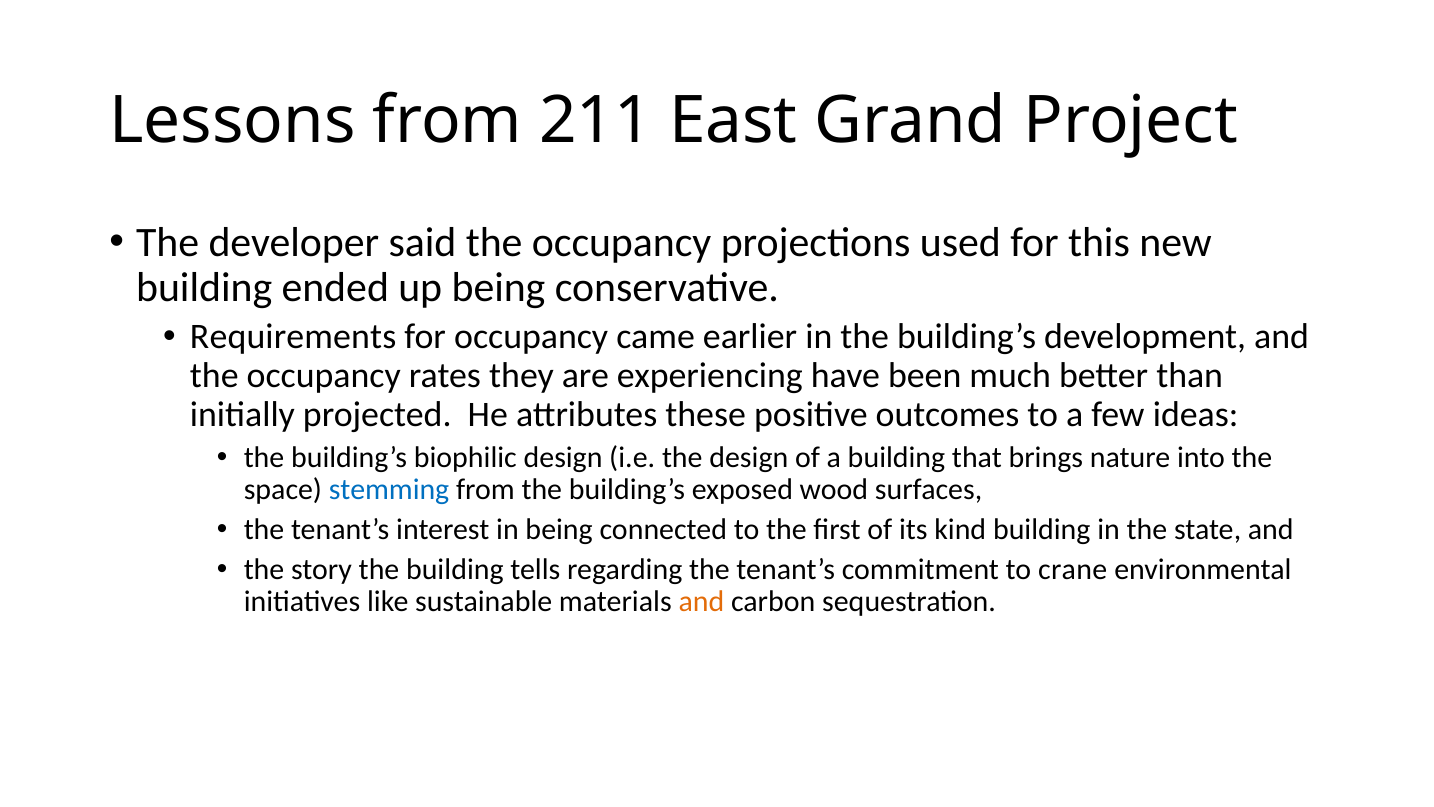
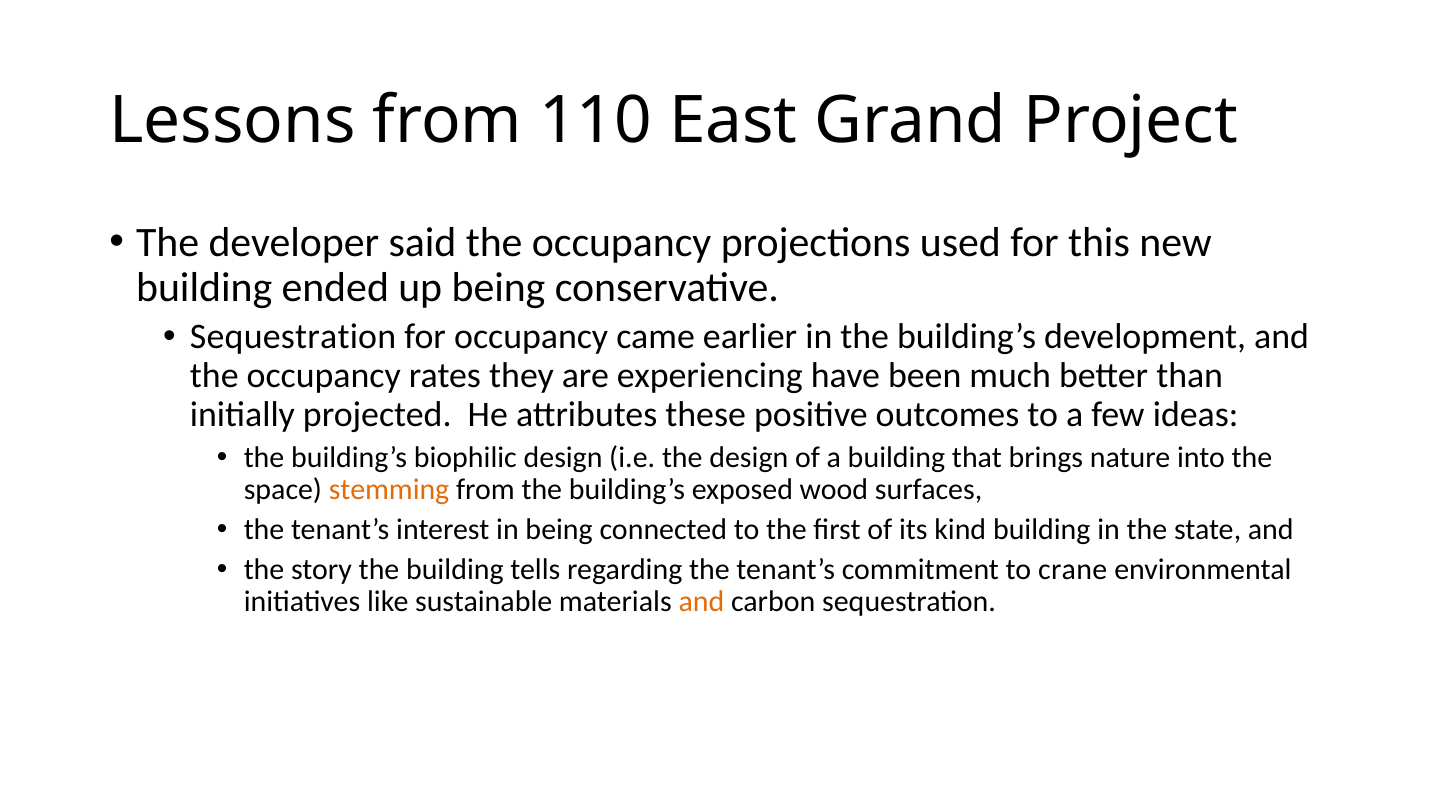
211: 211 -> 110 (596, 120)
Requirements: Requirements -> Sequestration (293, 337)
stemming colour: blue -> orange (389, 490)
